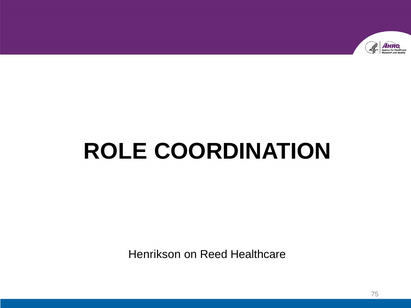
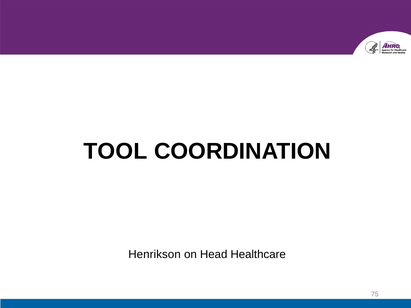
ROLE: ROLE -> TOOL (115, 151)
Reed: Reed -> Head (214, 255)
